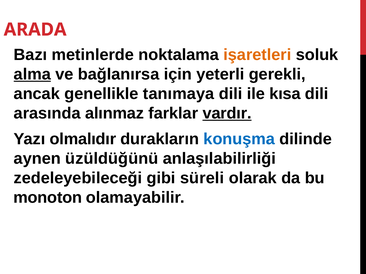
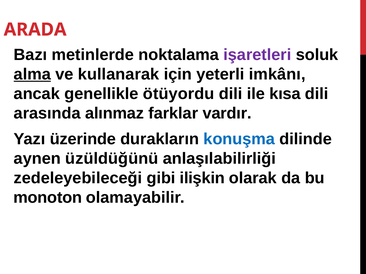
işaretleri colour: orange -> purple (257, 55)
bağlanırsa: bağlanırsa -> kullanarak (119, 74)
gerekli: gerekli -> imkânı (277, 74)
tanımaya: tanımaya -> ötüyordu (179, 94)
vardır underline: present -> none (227, 113)
olmalıdır: olmalıdır -> üzerinde (83, 139)
süreli: süreli -> ilişkin (202, 178)
